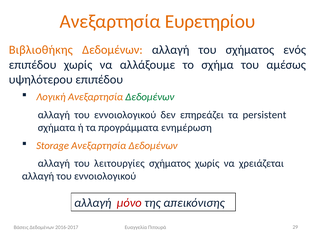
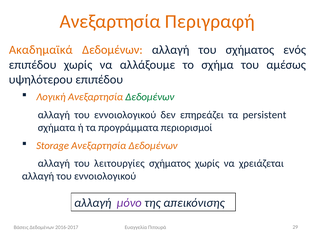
Ευρετηρίου: Ευρετηρίου -> Περιγραφή (210, 22)
Βιβλιοθήκης: Βιβλιοθήκης -> Ακαδημαϊκά (41, 50)
ενημέρωση: ενημέρωση -> περιορισμοί (187, 127)
μόνο colour: red -> purple (129, 203)
